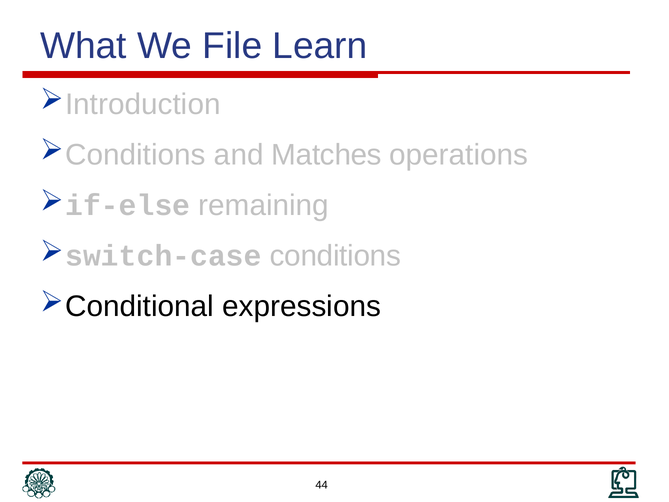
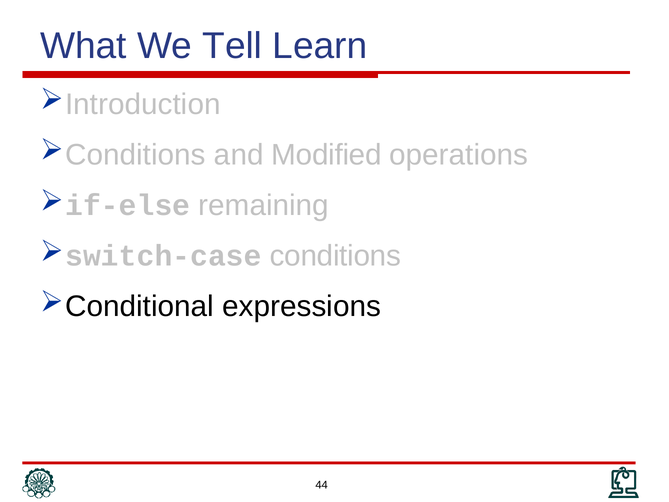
File: File -> Tell (232, 46)
Matches: Matches -> Modified (327, 155)
